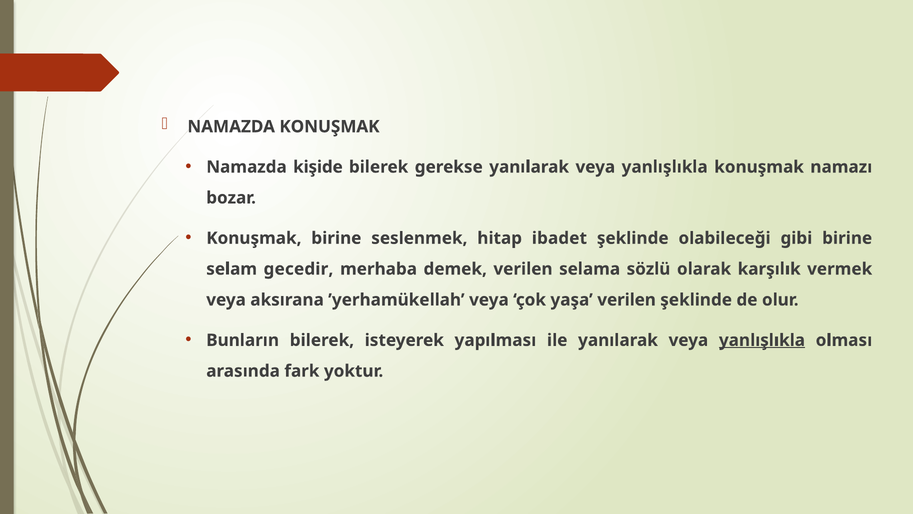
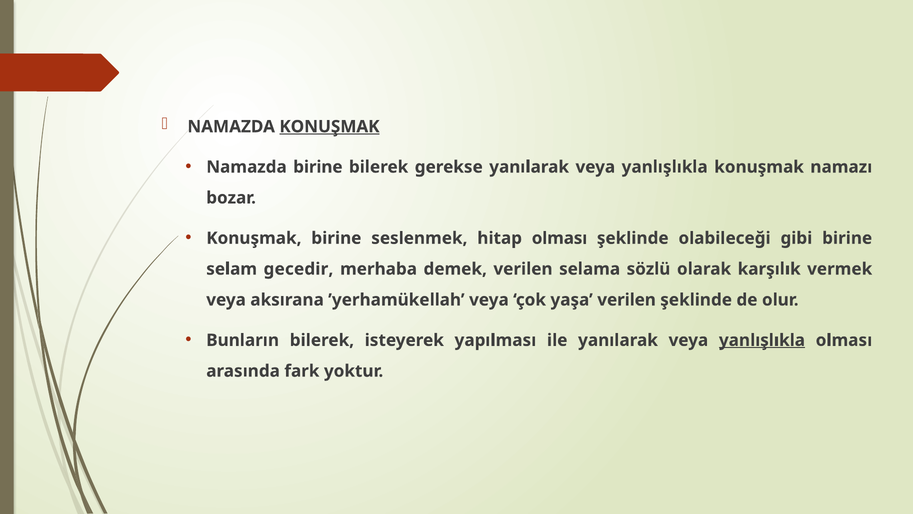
KONUŞMAK underline: none -> present (329, 127)
Namazda kişide: kişide -> birine (318, 167)
hitap ibadet: ibadet -> olması (560, 238)
